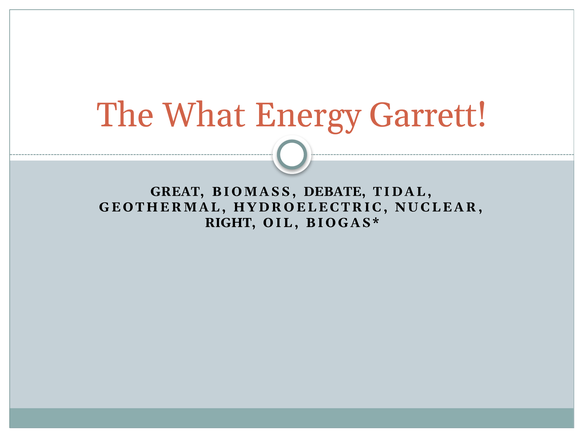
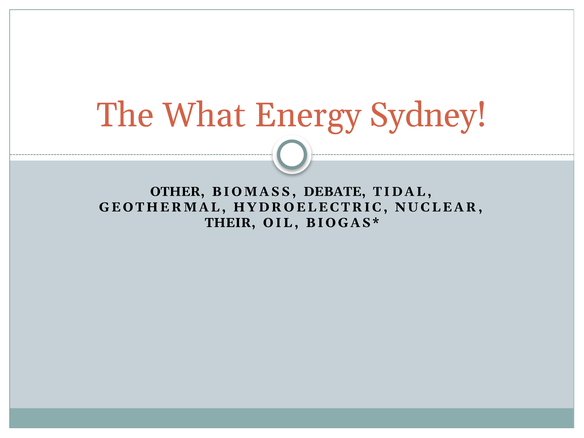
Garrett: Garrett -> Sydney (428, 115)
GREAT: GREAT -> OTHER (177, 192)
RIGHT: RIGHT -> THEIR (230, 223)
